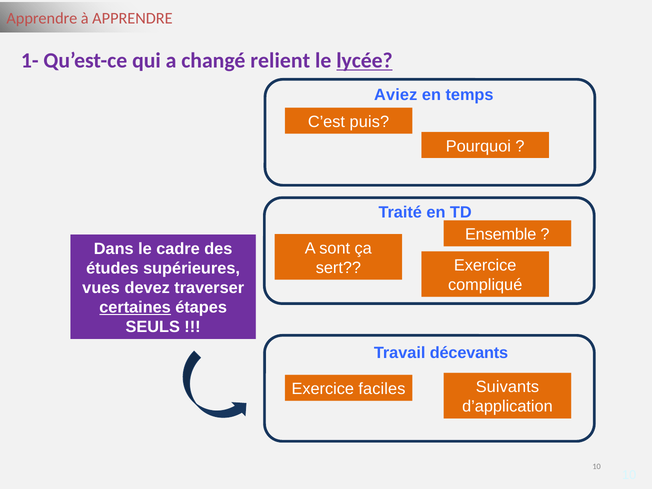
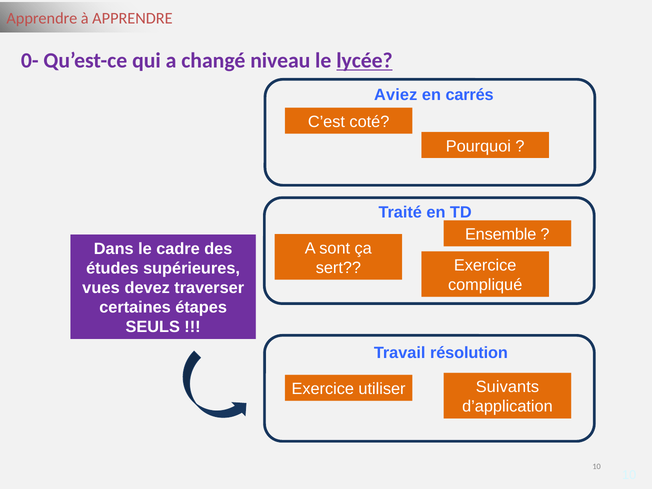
1-: 1- -> 0- (30, 61)
relient: relient -> niveau (280, 61)
temps: temps -> carrés (470, 95)
puis: puis -> coté (369, 122)
certaines underline: present -> none (135, 307)
décevants: décevants -> résolution (469, 353)
faciles: faciles -> utiliser (382, 389)
